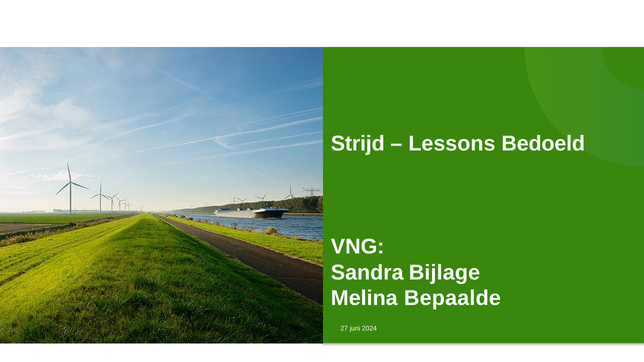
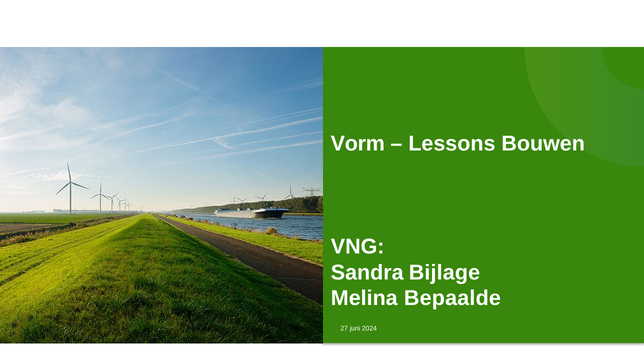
Strijd: Strijd -> Vorm (358, 144)
Bedoeld: Bedoeld -> Bouwen (543, 144)
